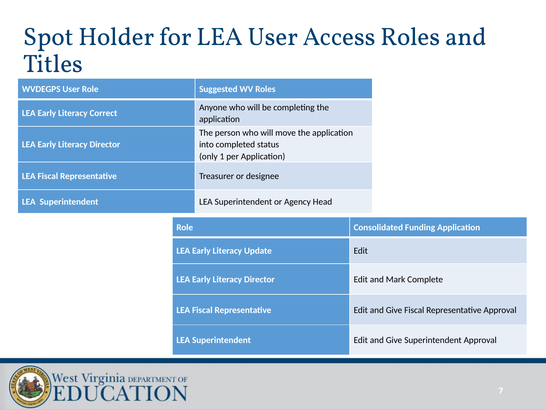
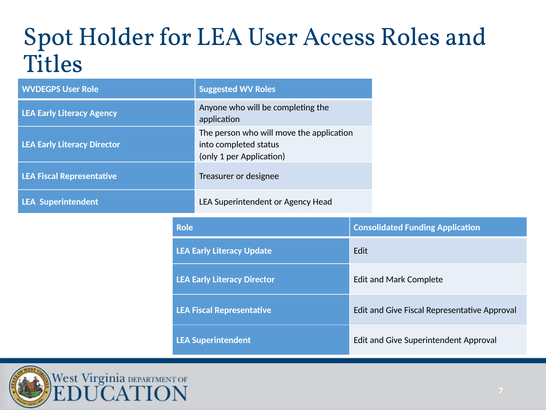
Literacy Correct: Correct -> Agency (103, 113)
